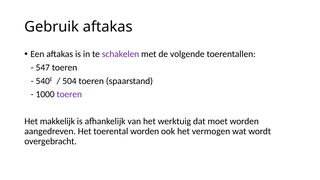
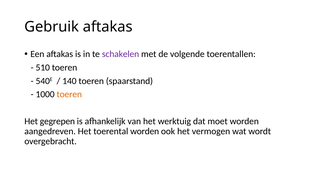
547: 547 -> 510 (43, 68)
504: 504 -> 140 (69, 81)
toeren colour: purple -> orange (69, 94)
makkelijk: makkelijk -> gegrepen (57, 121)
